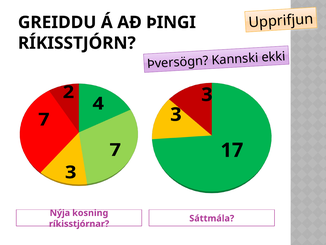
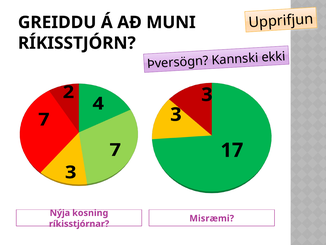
ÞINGI: ÞINGI -> MUNI (171, 22)
Sáttmála: Sáttmála -> Misræmi (212, 218)
